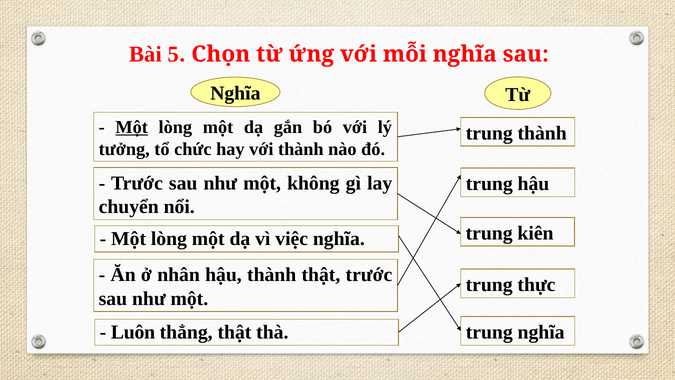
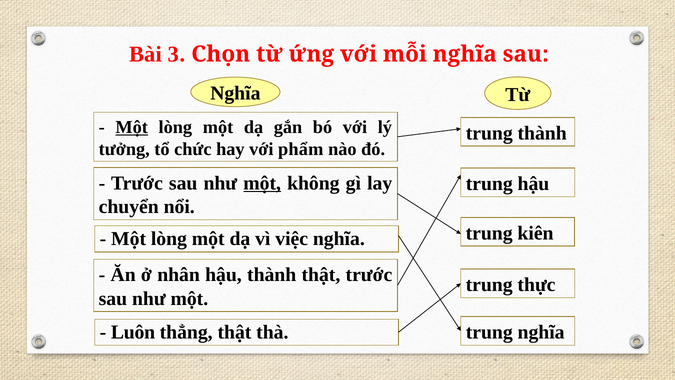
5: 5 -> 3 (173, 54)
với thành: thành -> phẩm (301, 149)
một underline: none -> present (262, 183)
